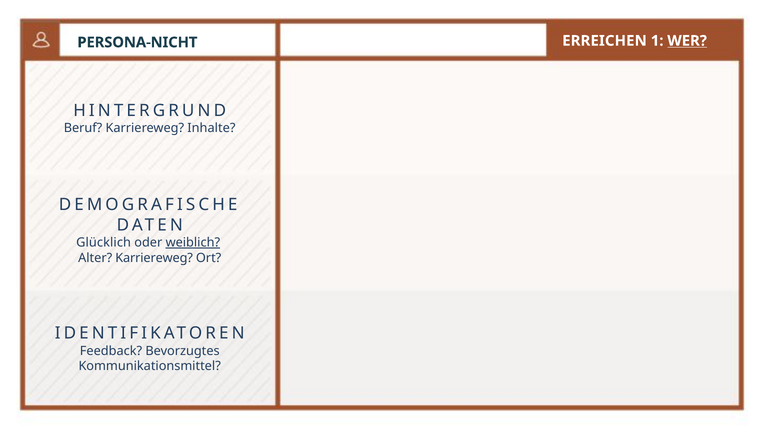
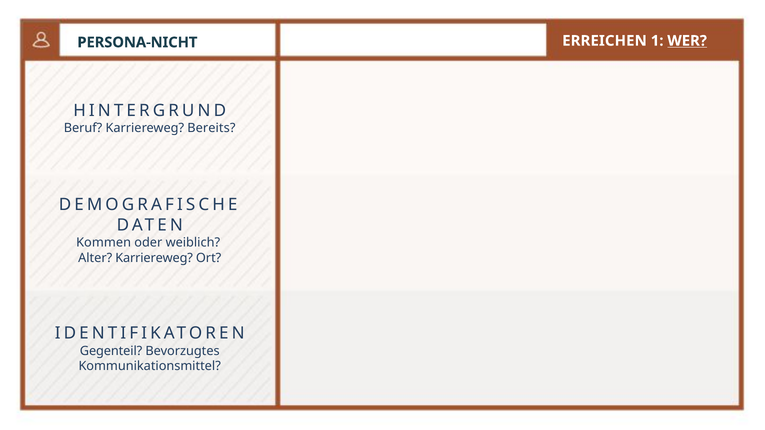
Inhalte: Inhalte -> Bereits (211, 128)
Glücklich: Glücklich -> Kommen (104, 243)
weiblich underline: present -> none (193, 243)
Feedback: Feedback -> Gegenteil (111, 351)
